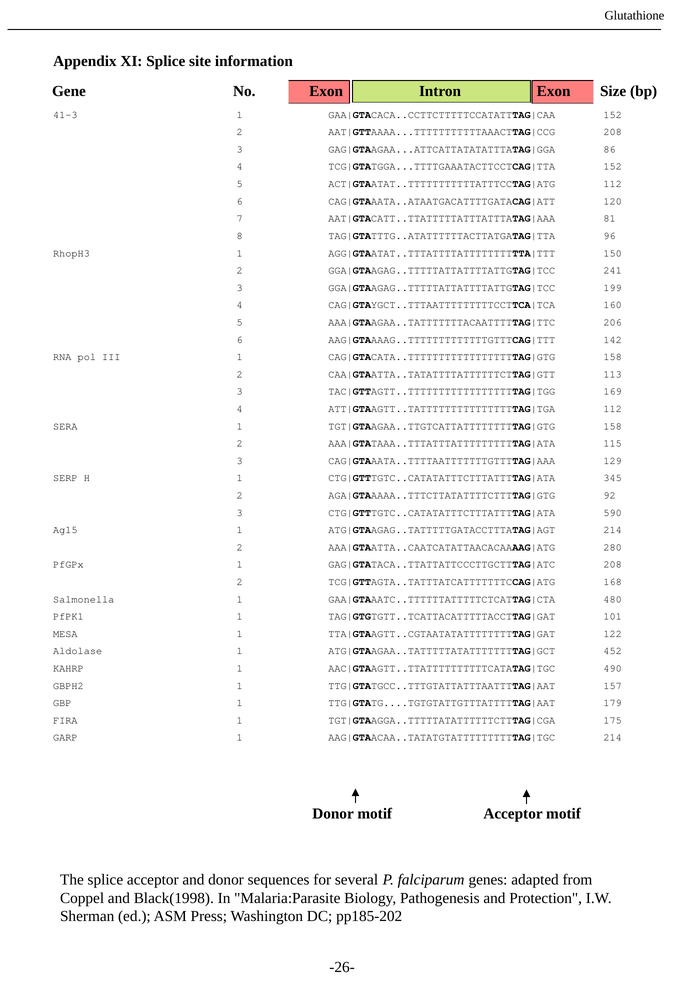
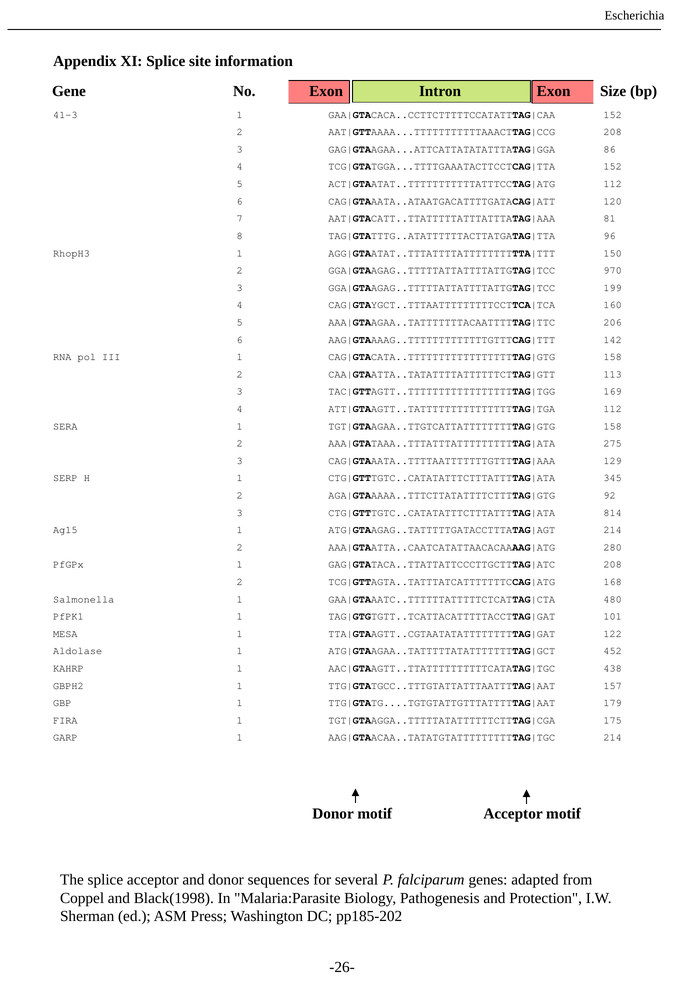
Glutathione: Glutathione -> Escherichia (634, 16)
241: 241 -> 970 (613, 270)
115: 115 -> 275 (613, 443)
590: 590 -> 814 (613, 513)
490: 490 -> 438 (613, 668)
